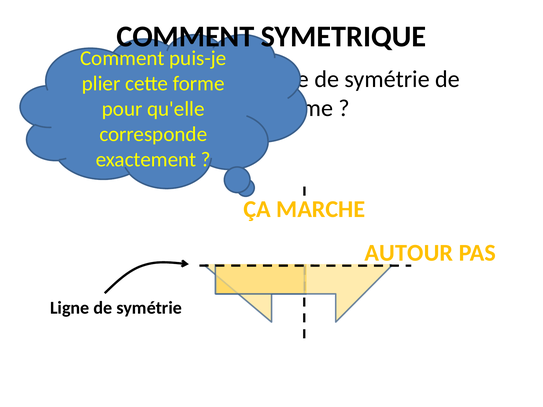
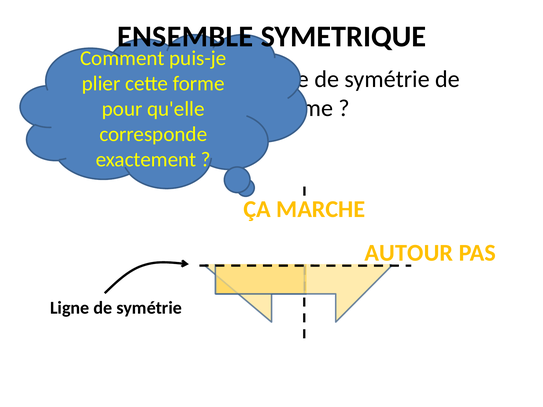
COMMENT: COMMENT -> ENSEMBLE (185, 36)
